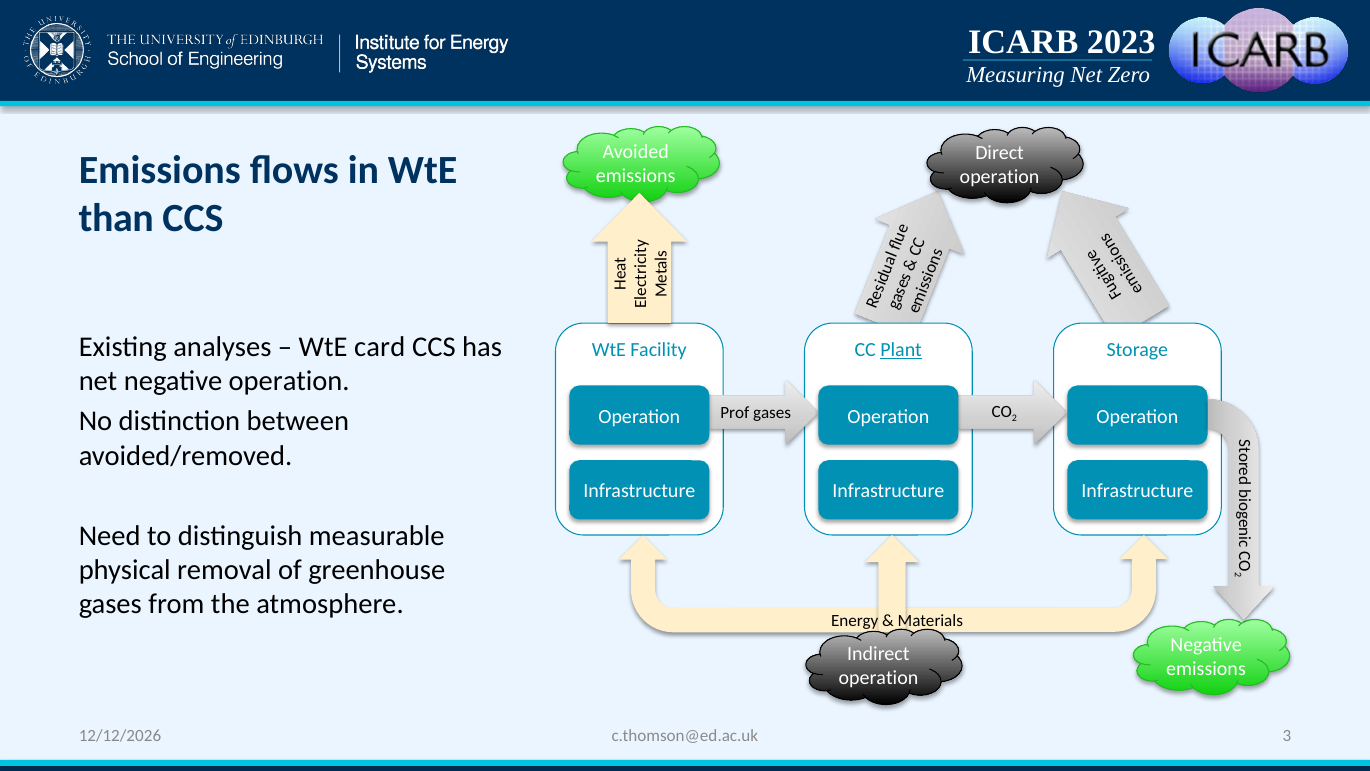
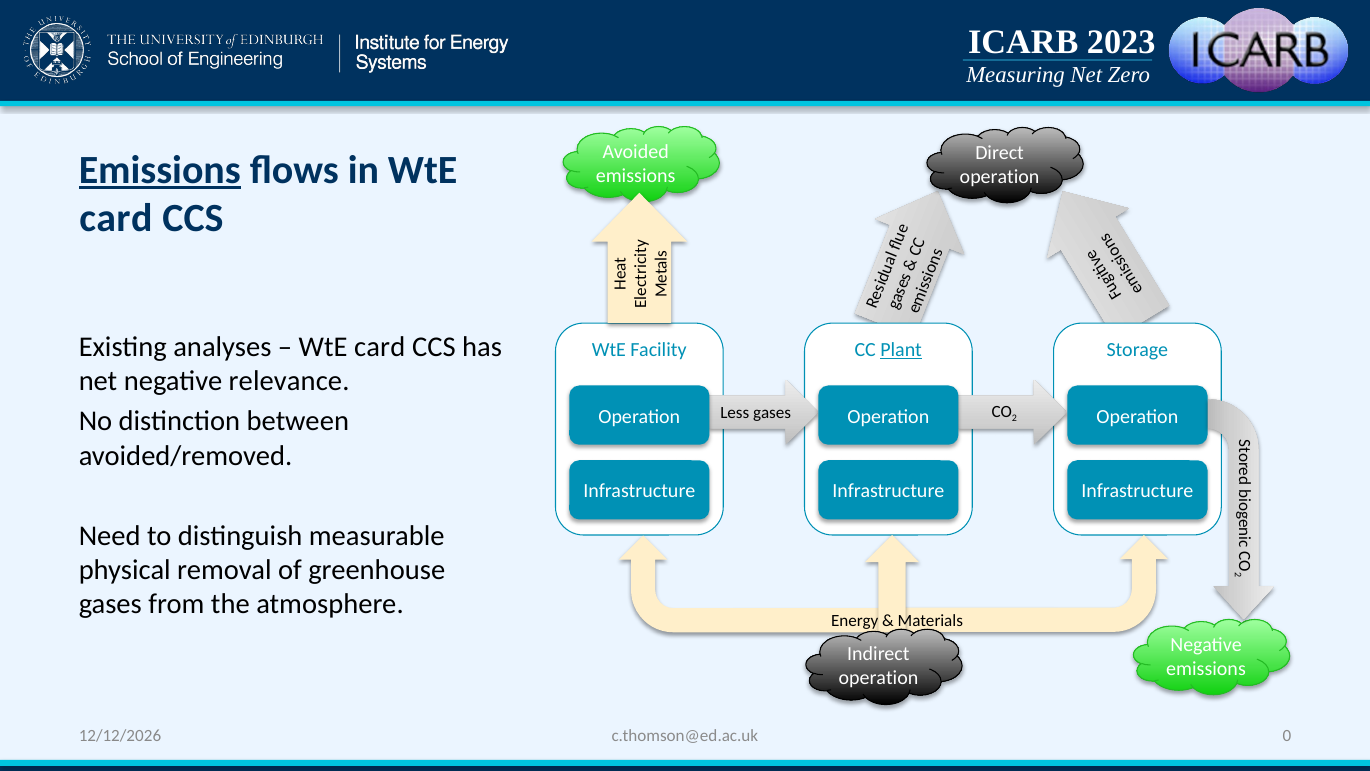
Emissions underline: none -> present (160, 170)
than: than -> card (116, 218)
negative operation: operation -> relevance (289, 381)
Prof: Prof -> Less (735, 413)
3: 3 -> 0 (1287, 736)
